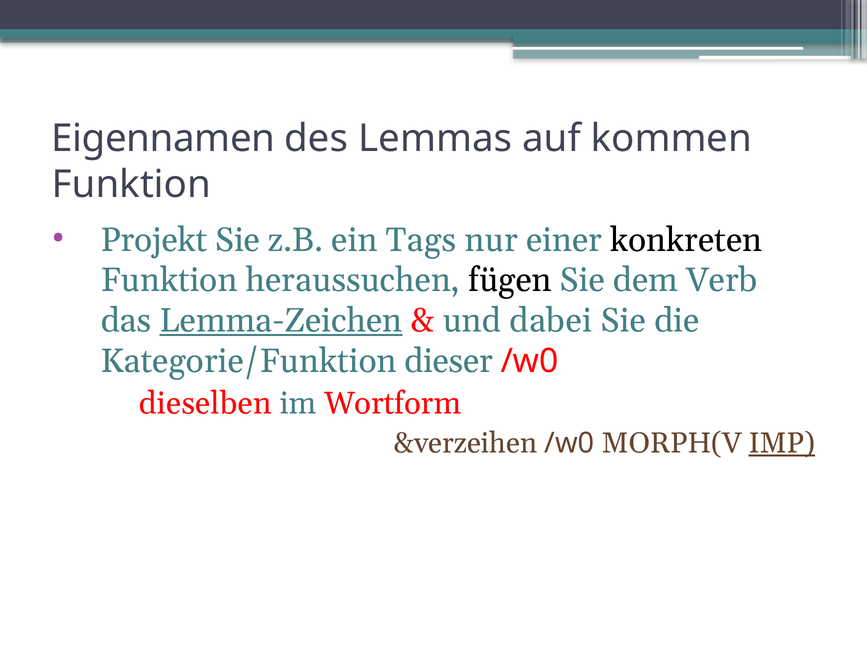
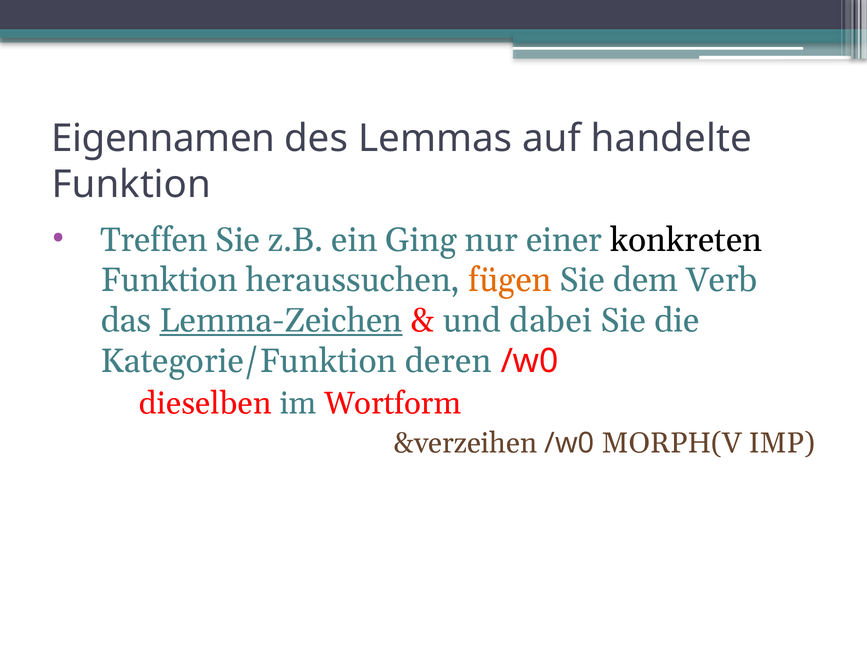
kommen: kommen -> handelte (671, 138)
Projekt: Projekt -> Treffen (154, 240)
Tags: Tags -> Ging (421, 240)
fügen colour: black -> orange (510, 280)
dieser: dieser -> deren (448, 361)
IMP underline: present -> none (782, 443)
